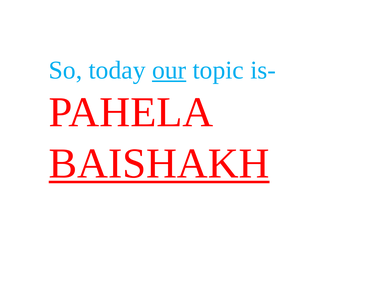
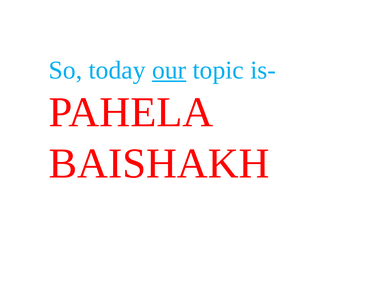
BAISHAKH underline: present -> none (159, 164)
